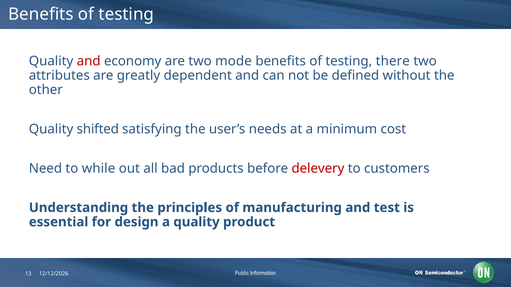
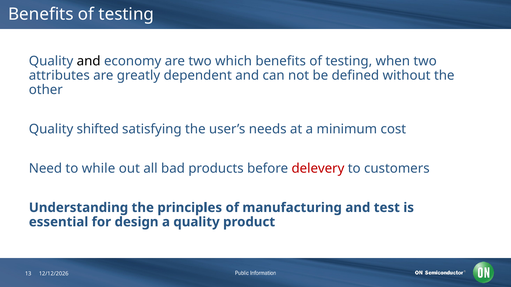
and colour: red -> black (89, 61)
mode: mode -> which (234, 61)
there: there -> when (393, 61)
